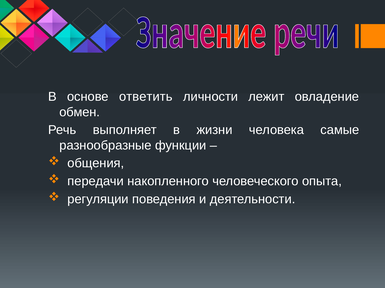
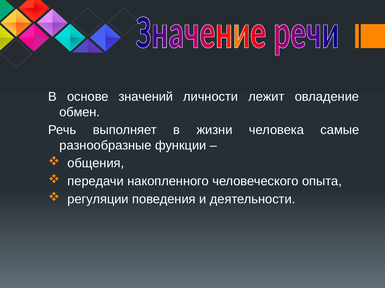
ответить: ответить -> значений (146, 97)
